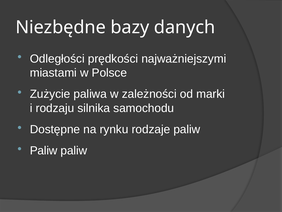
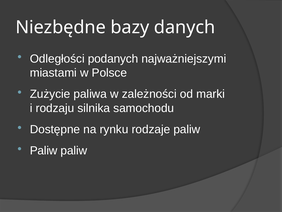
prędkości: prędkości -> podanych (113, 59)
